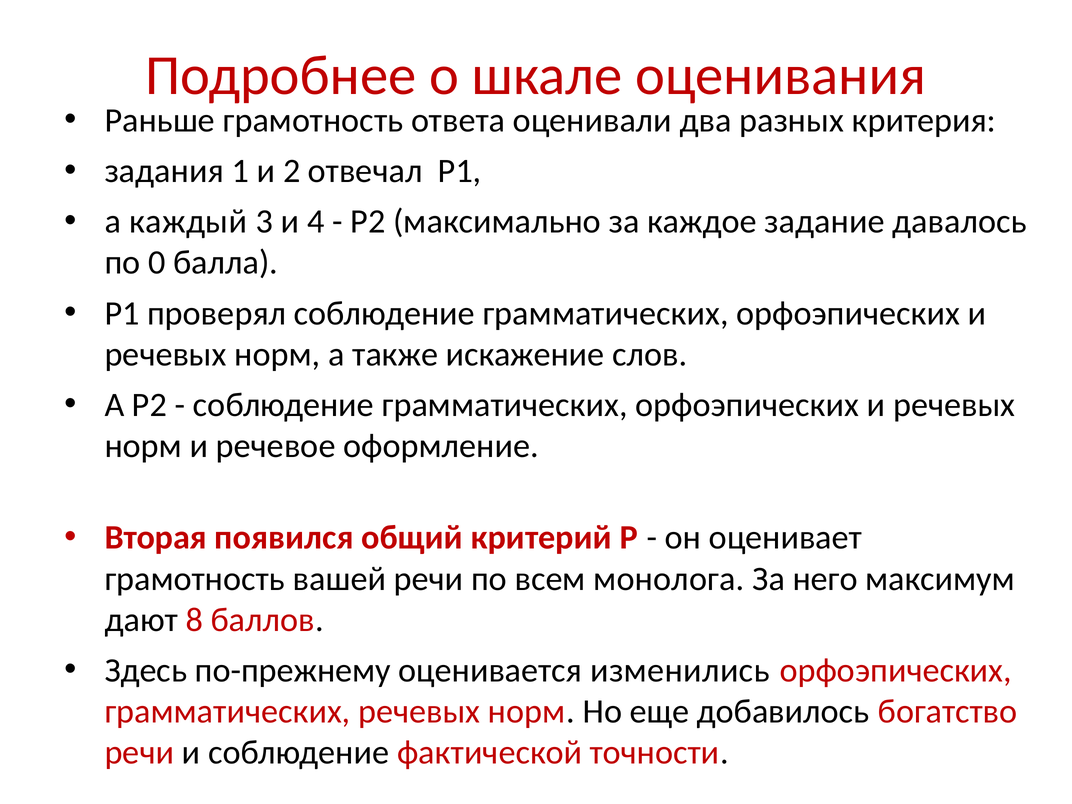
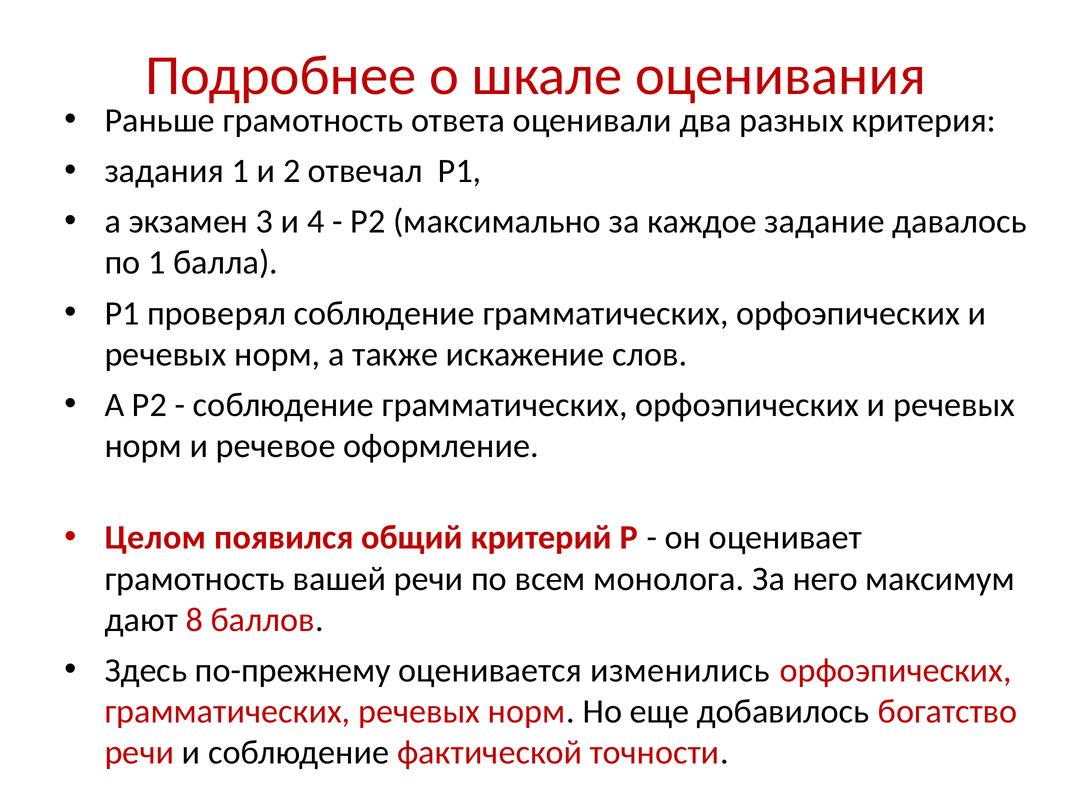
каждый: каждый -> экзамен (188, 222)
по 0: 0 -> 1 (157, 263)
Вторая: Вторая -> Целом (155, 538)
